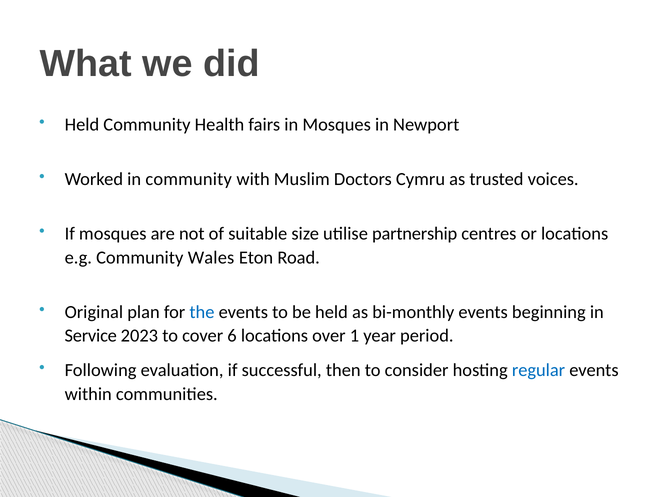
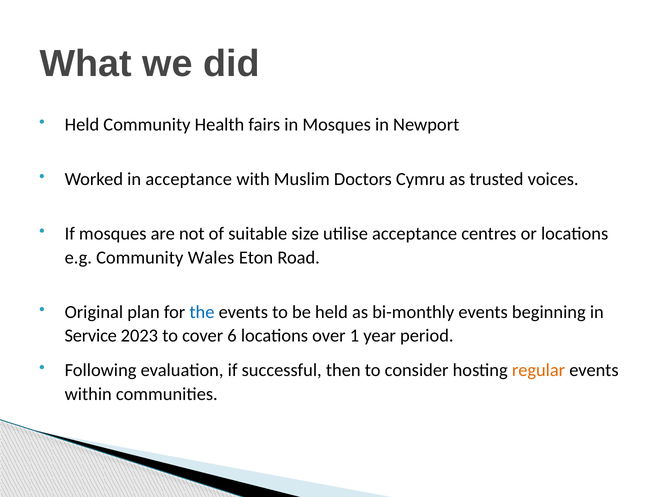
in community: community -> acceptance (189, 179)
utilise partnership: partnership -> acceptance (415, 234)
regular colour: blue -> orange (539, 371)
